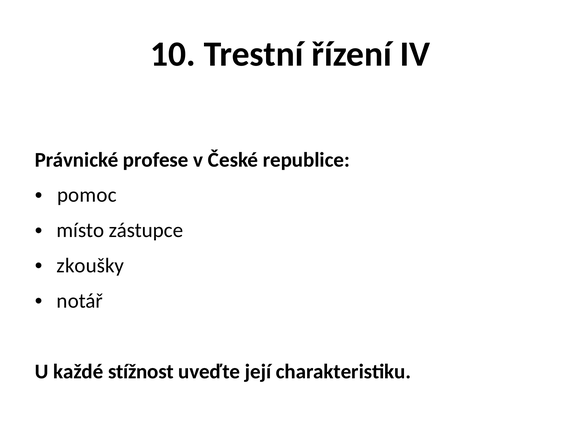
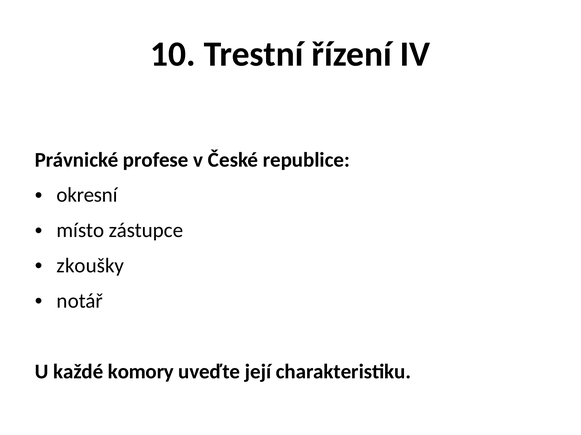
pomoc: pomoc -> okresní (87, 195)
stížnost: stížnost -> komory (141, 372)
